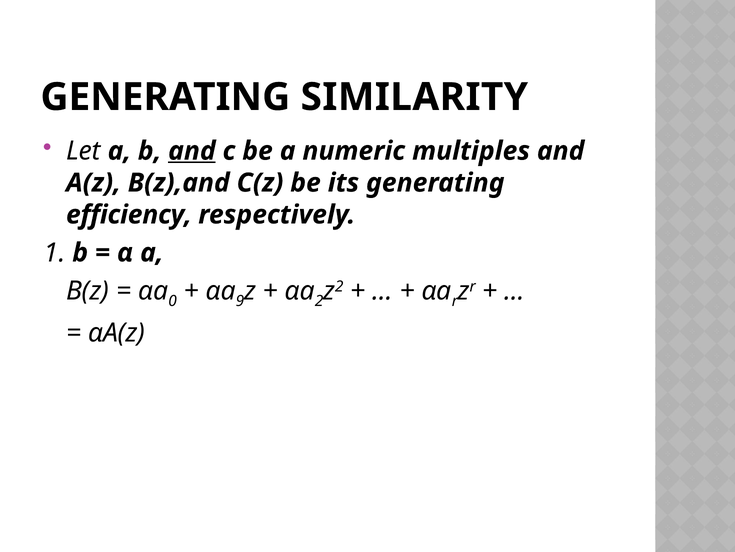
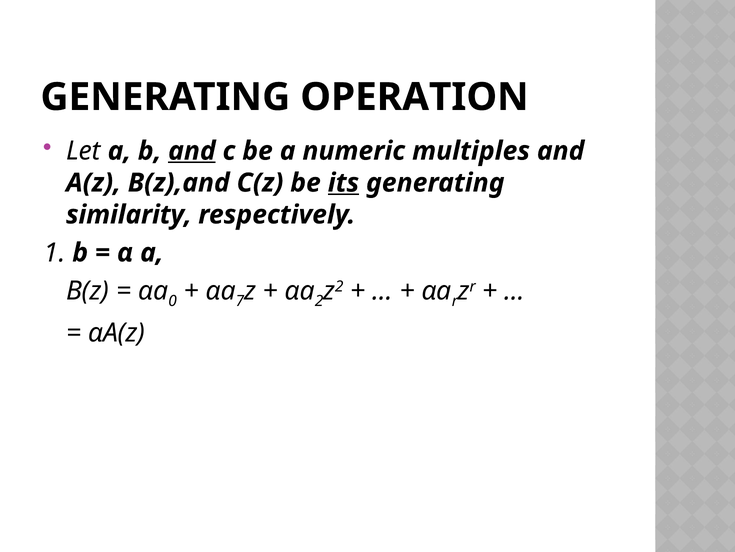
SIMILARITY: SIMILARITY -> OPERATION (414, 97)
its underline: none -> present (343, 183)
efficiency: efficiency -> similarity (129, 214)
9: 9 -> 7 (240, 301)
